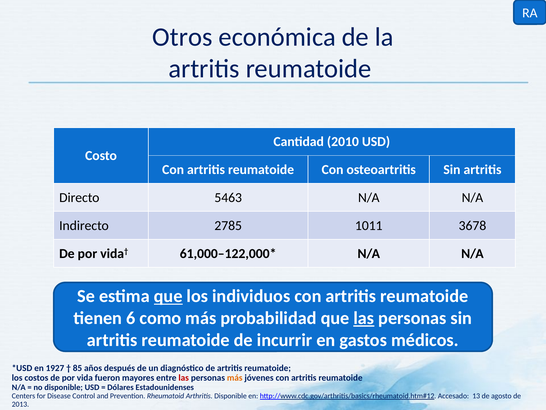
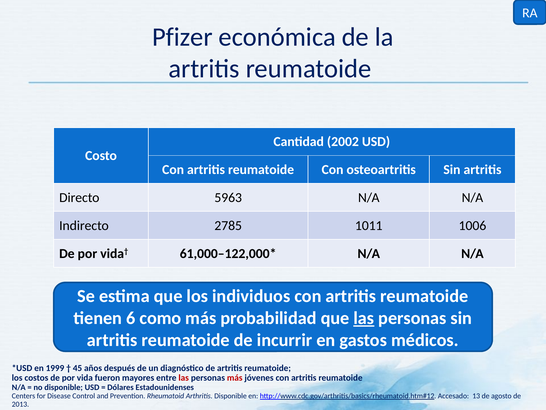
Otros: Otros -> Pfizer (182, 37)
2010: 2010 -> 2002 (343, 141)
5463: 5463 -> 5963 (228, 197)
3678: 3678 -> 1006 (472, 225)
que underline: present -> none (168, 296)
1927: 1927 -> 1999 (55, 368)
85: 85 -> 45 (77, 368)
más colour: orange -> red (235, 378)
